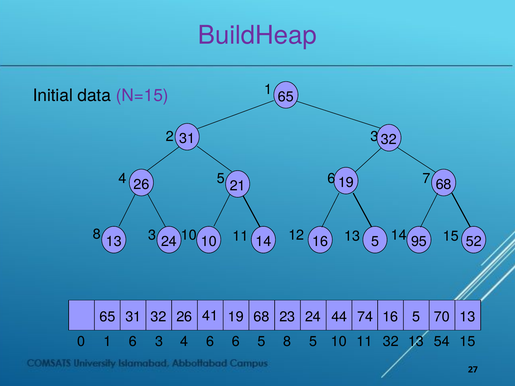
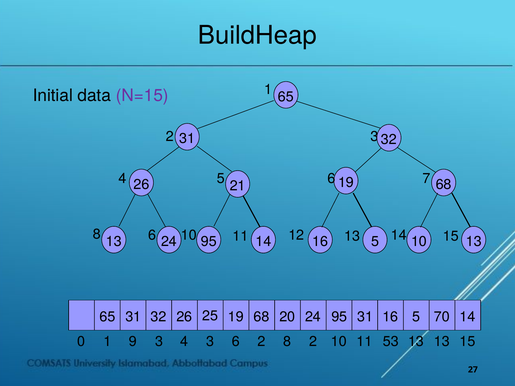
BuildHeap colour: purple -> black (257, 35)
8 3: 3 -> 6 (152, 235)
14 52: 52 -> 13 (474, 242)
13 95: 95 -> 10 (419, 242)
13 10: 10 -> 95 (209, 242)
41: 41 -> 25 (210, 316)
23: 23 -> 20 (287, 317)
24 44: 44 -> 95 (339, 317)
26 74: 74 -> 31 (365, 317)
70 13: 13 -> 14 (468, 317)
1 6: 6 -> 9 (133, 342)
3 6: 6 -> 3 (210, 342)
5: 5 -> 2 (262, 342)
8 5: 5 -> 2 (313, 342)
10 11 32: 32 -> 53 (391, 342)
13 54: 54 -> 13 (442, 342)
